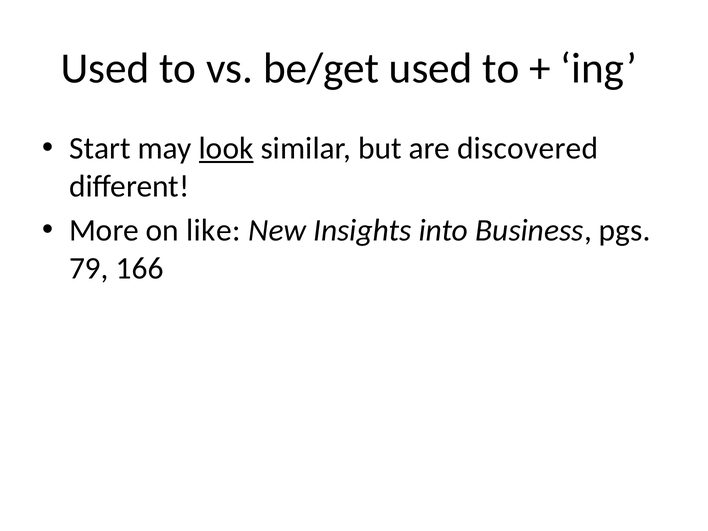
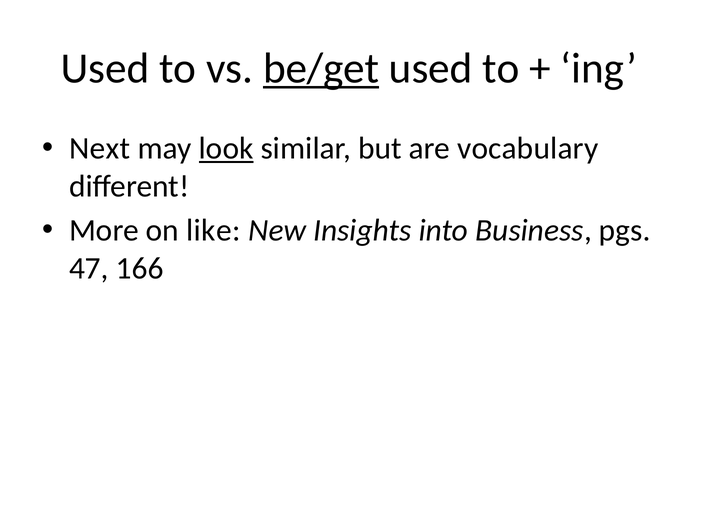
be/get underline: none -> present (321, 69)
Start: Start -> Next (100, 149)
discovered: discovered -> vocabulary (528, 149)
79: 79 -> 47 (89, 268)
